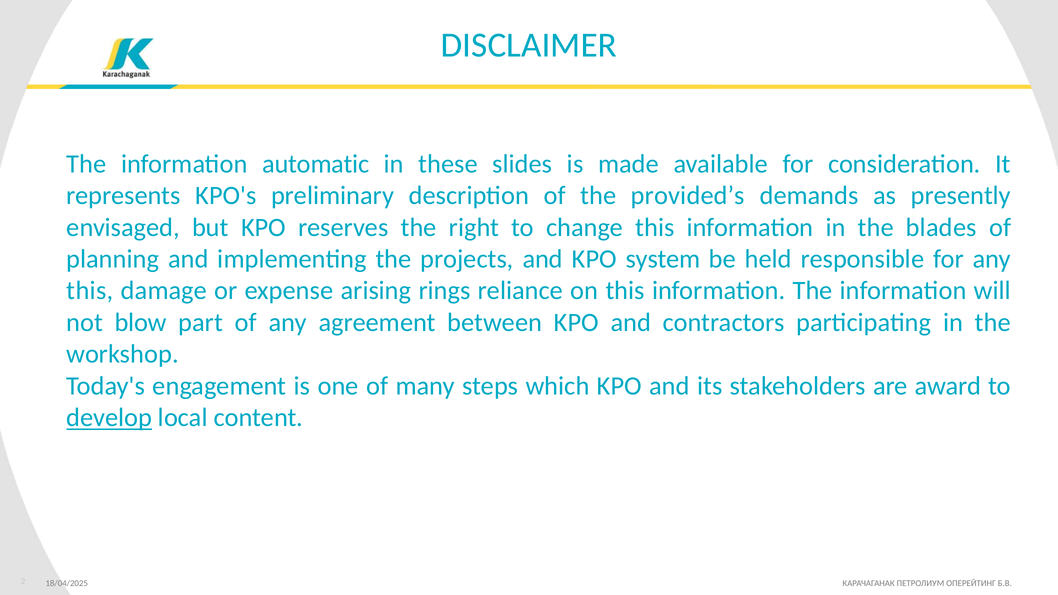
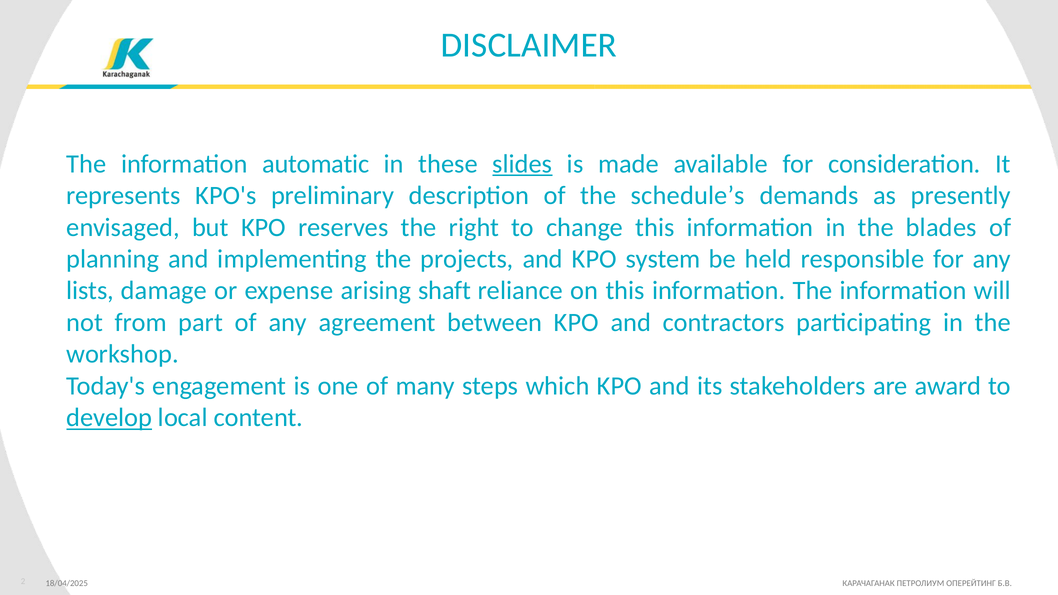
slides underline: none -> present (522, 164)
provided’s: provided’s -> schedule’s (688, 196)
this: this -> lists (90, 291)
rings: rings -> shaft (445, 291)
blow: blow -> from (141, 323)
